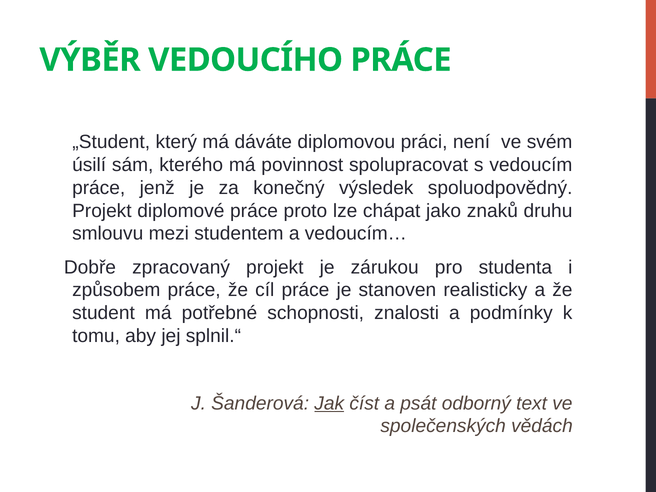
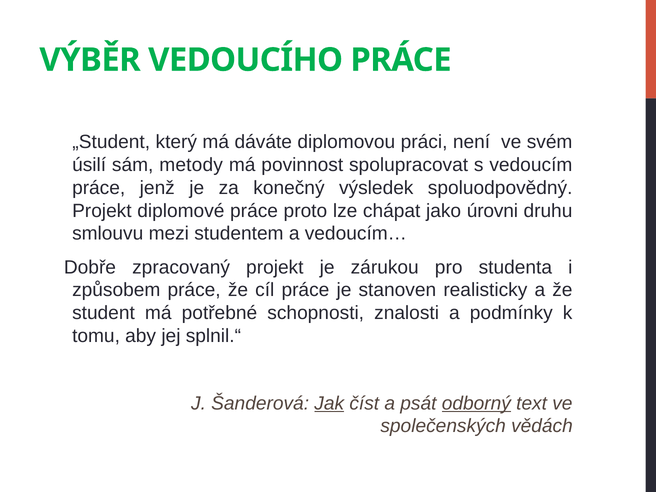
kterého: kterého -> metody (191, 165)
znaků: znaků -> úrovni (492, 211)
odborný underline: none -> present (476, 403)
